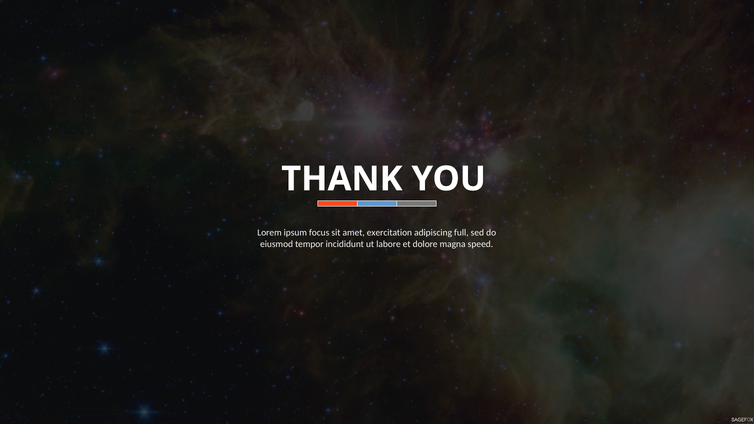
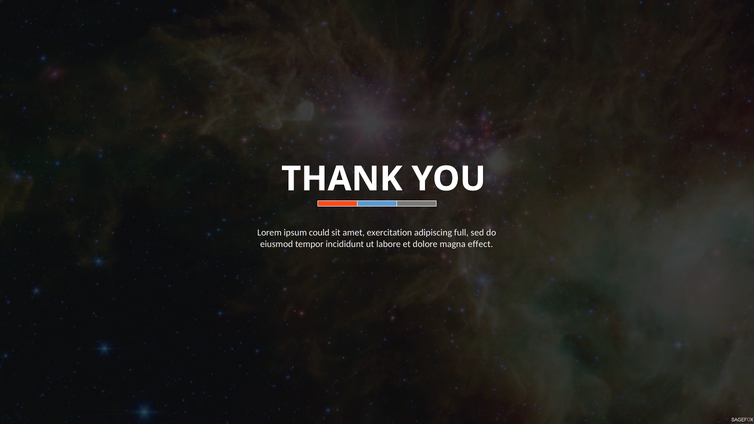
focus: focus -> could (319, 233)
speed: speed -> effect (480, 244)
